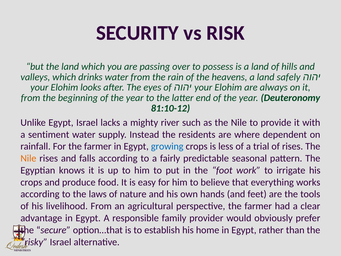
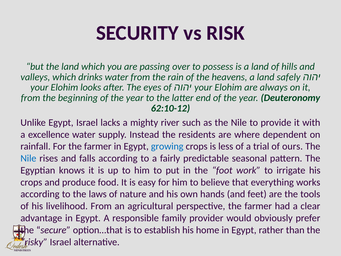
81:10-12: 81:10-12 -> 62:10-12 (170, 108)
sentiment: sentiment -> excellence (49, 134)
of rises: rises -> ours (292, 146)
Nile colour: orange -> blue (28, 158)
